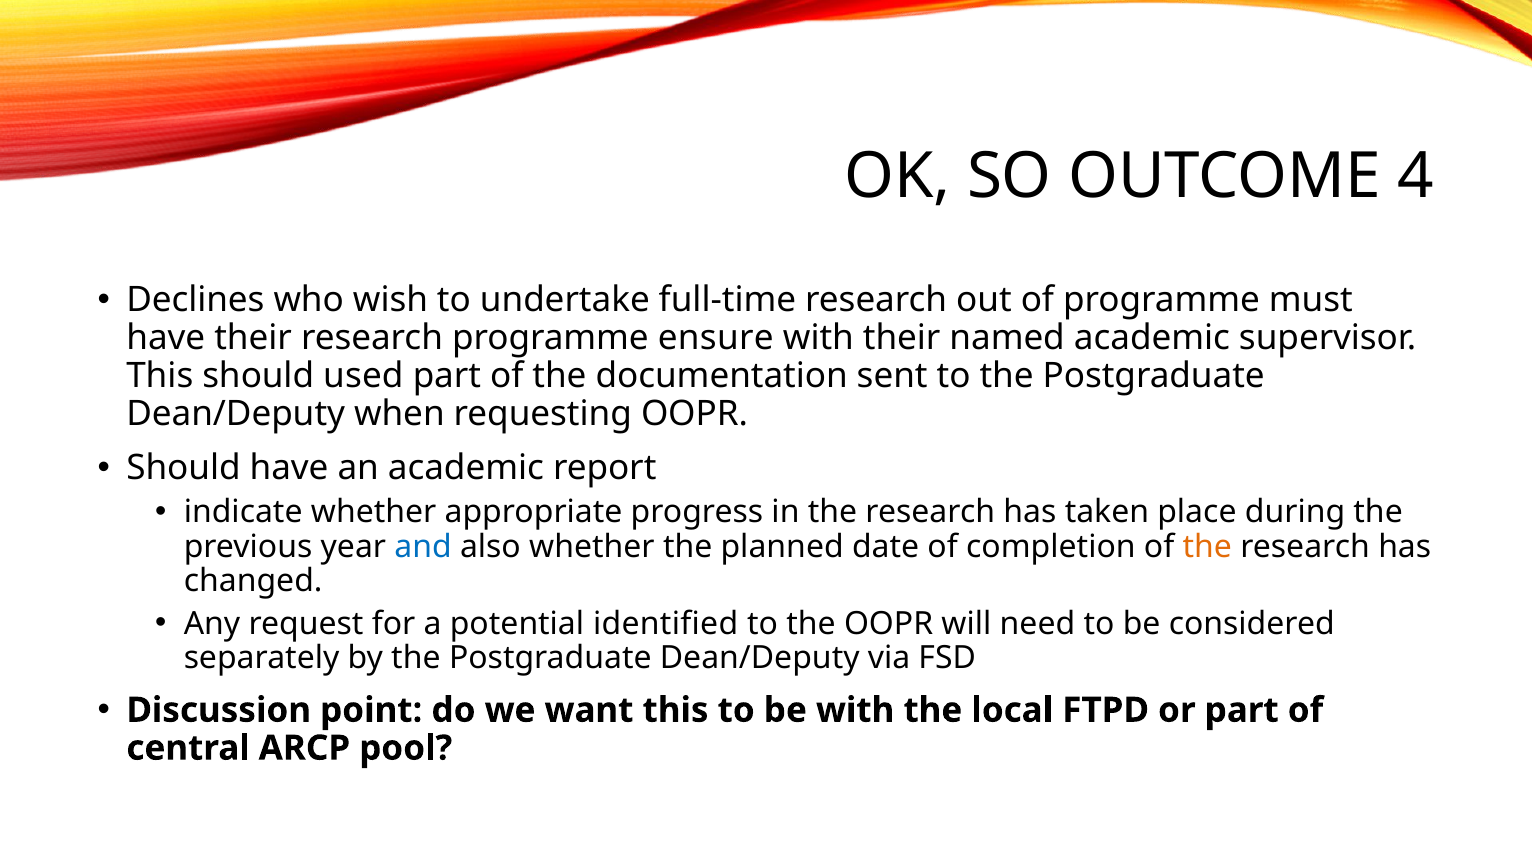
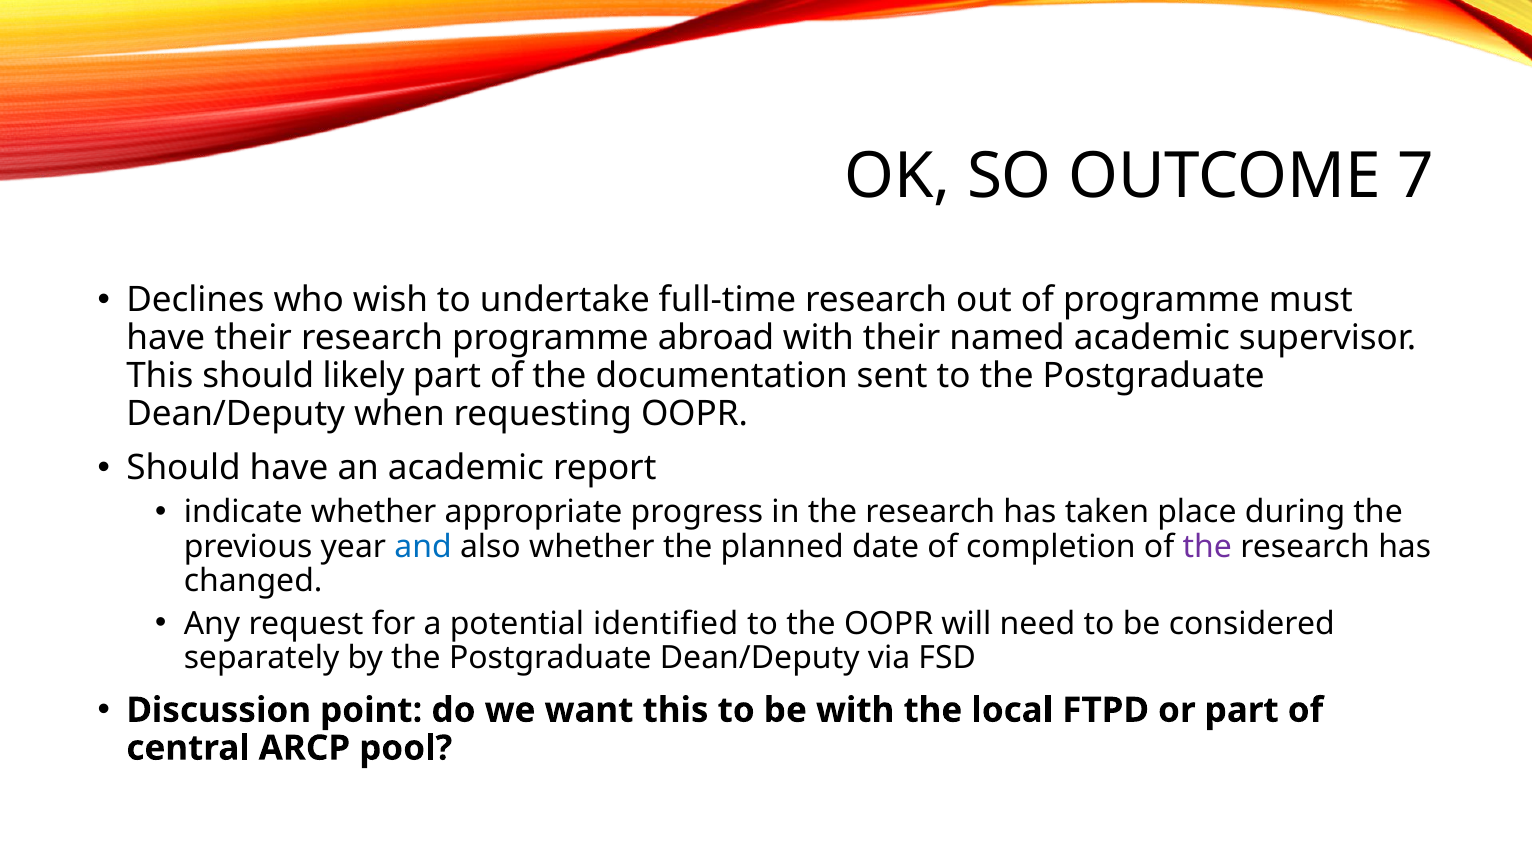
4: 4 -> 7 (1416, 177)
ensure: ensure -> abroad (716, 338)
used: used -> likely (364, 376)
the colour: orange -> purple (1207, 546)
